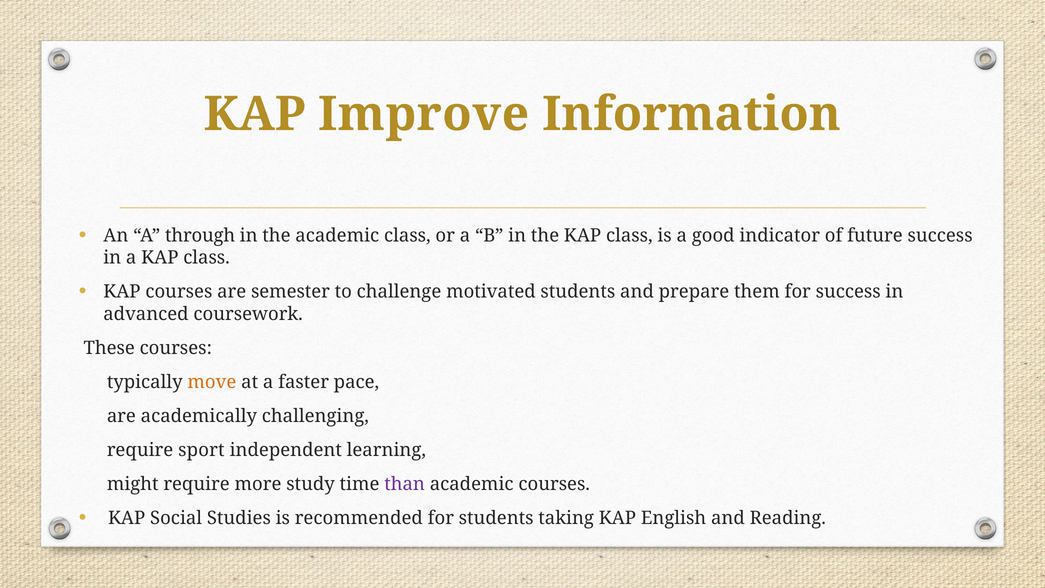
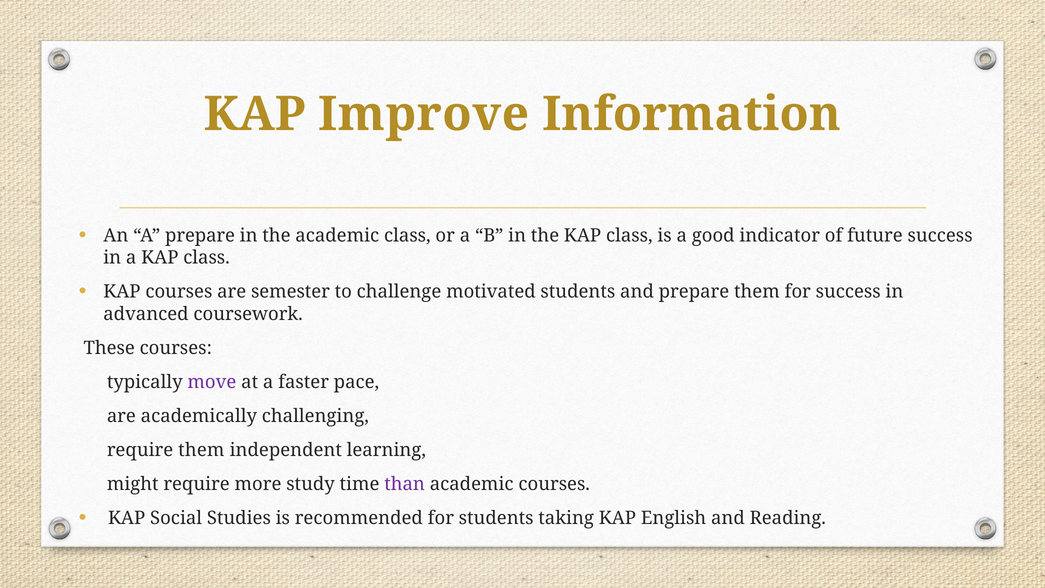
A through: through -> prepare (200, 235)
move colour: orange -> purple (212, 382)
require sport: sport -> them (201, 450)
